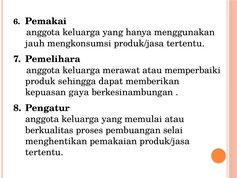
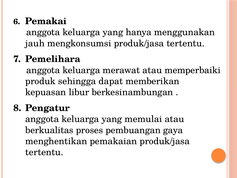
gaya: gaya -> libur (79, 92)
selai: selai -> gaya (173, 130)
